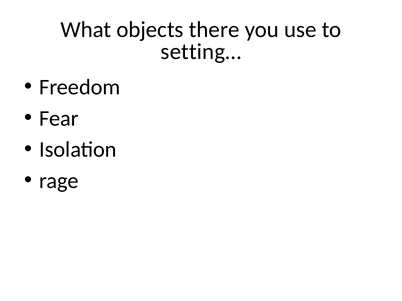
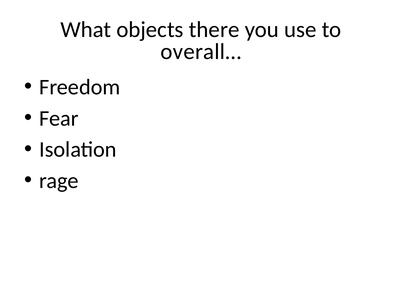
setting…: setting… -> overall… (201, 52)
